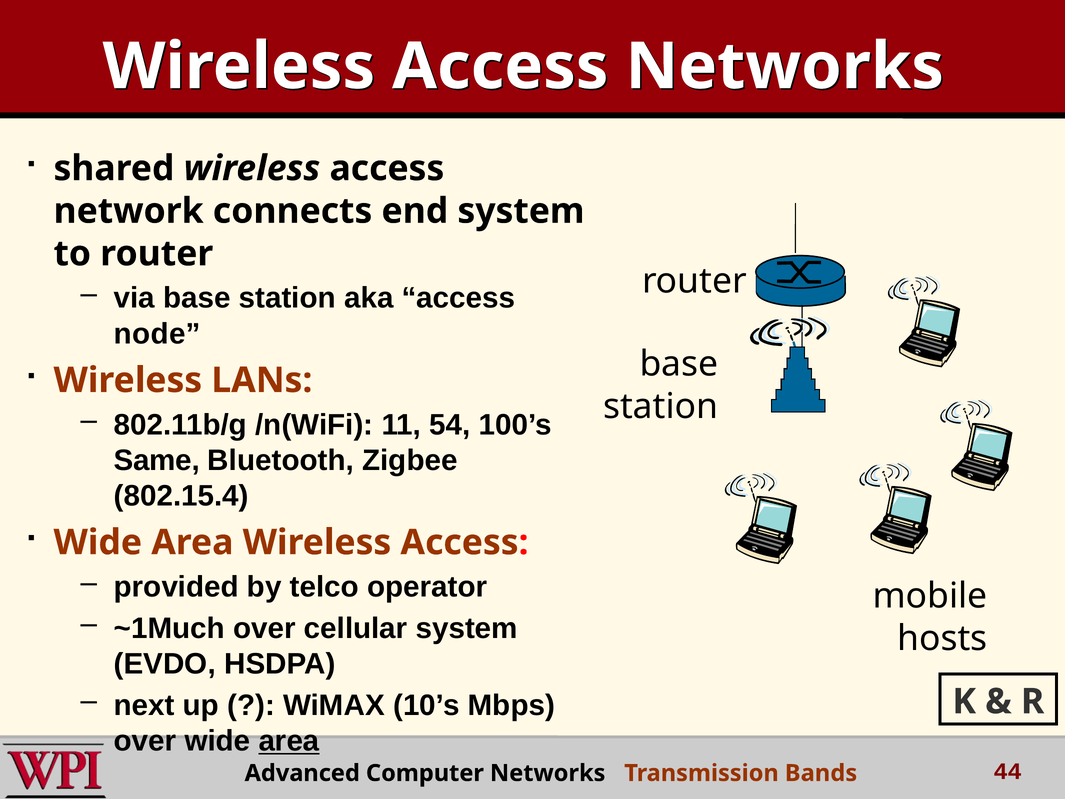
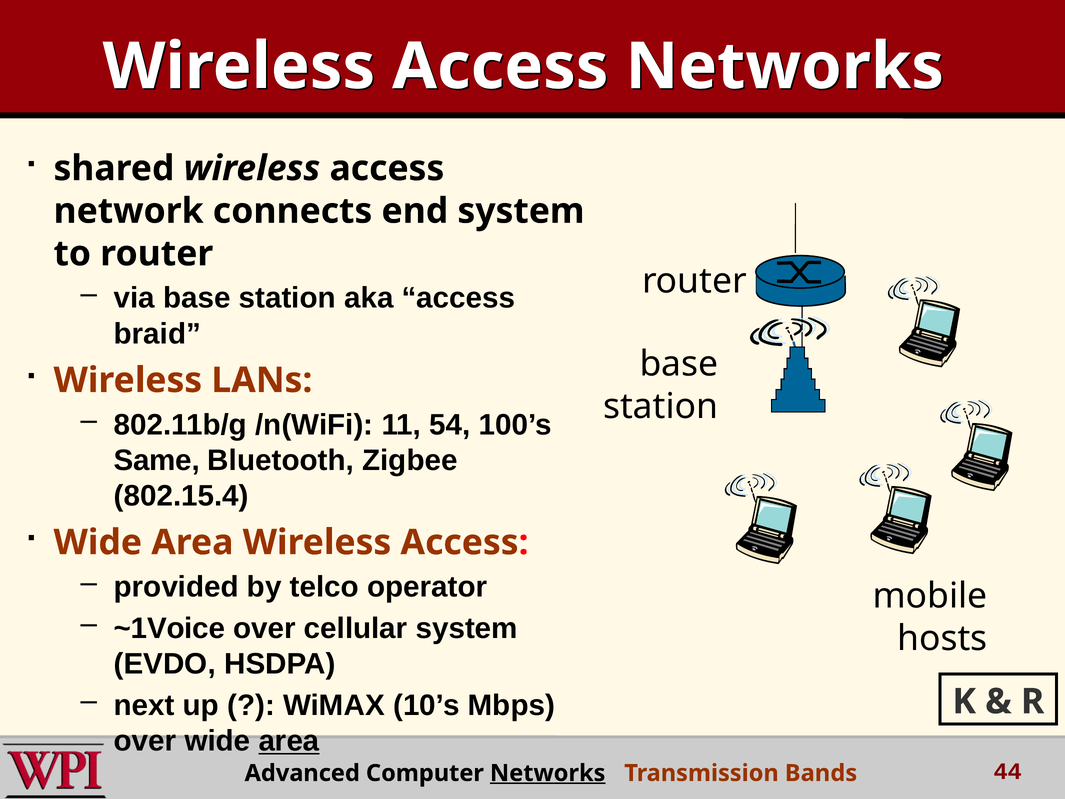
node: node -> braid (157, 334)
~1Much: ~1Much -> ~1Voice (169, 628)
Networks underline: none -> present (548, 773)
